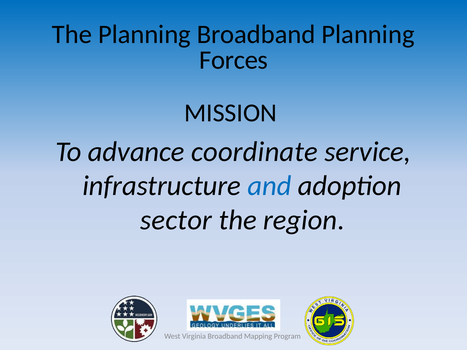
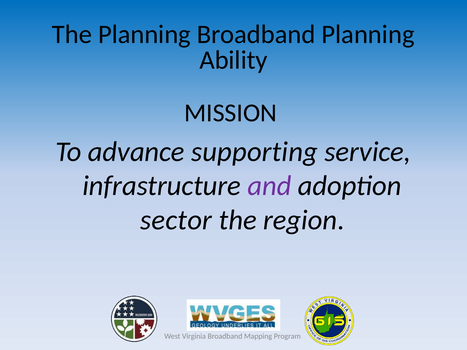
Forces: Forces -> Ability (233, 60)
coordinate: coordinate -> supporting (255, 152)
and colour: blue -> purple (269, 186)
